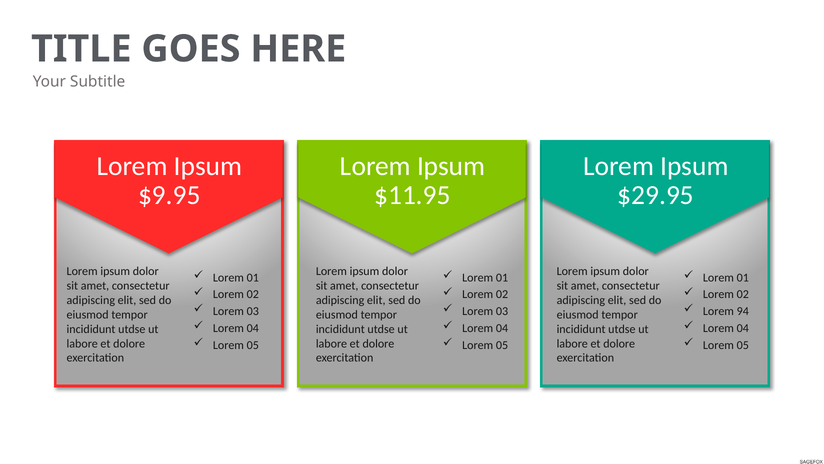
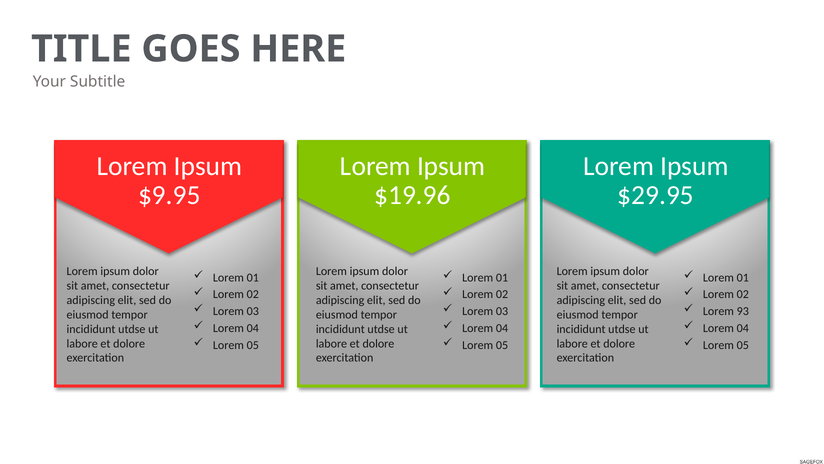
$11.95: $11.95 -> $19.96 (412, 195)
94: 94 -> 93 (743, 311)
